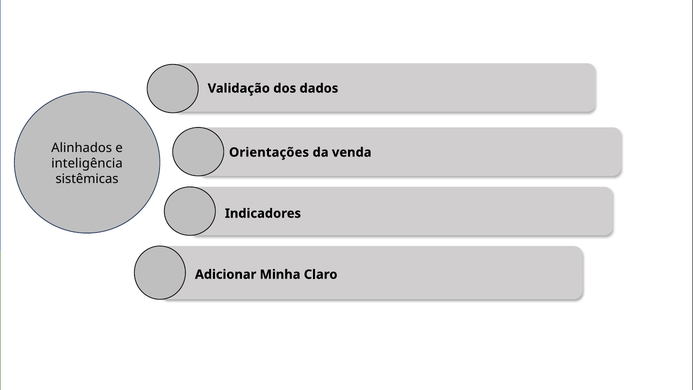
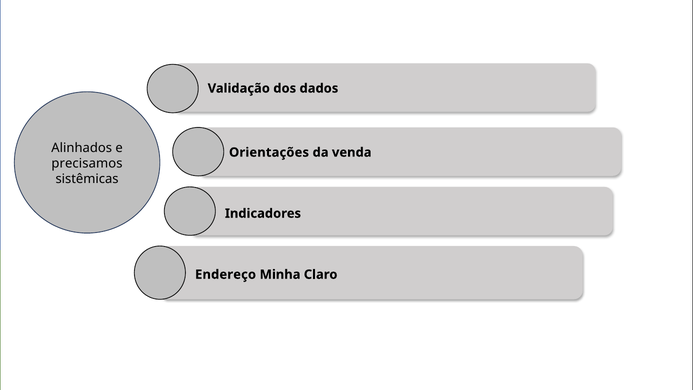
inteligência: inteligência -> precisamos (87, 163)
Adicionar: Adicionar -> Endereço (226, 274)
